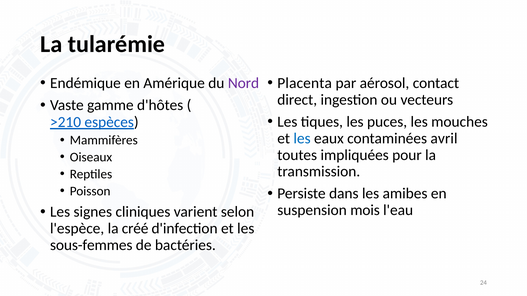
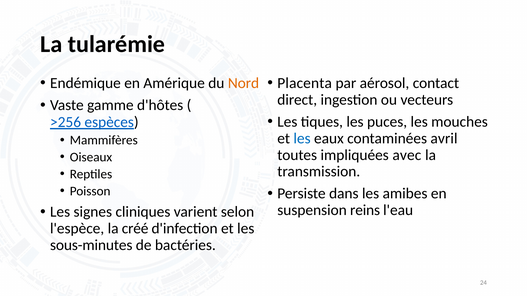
Nord colour: purple -> orange (243, 83)
>210: >210 -> >256 (66, 122)
pour: pour -> avec (407, 155)
mois: mois -> reins (365, 210)
sous-femmes: sous-femmes -> sous-minutes (91, 245)
